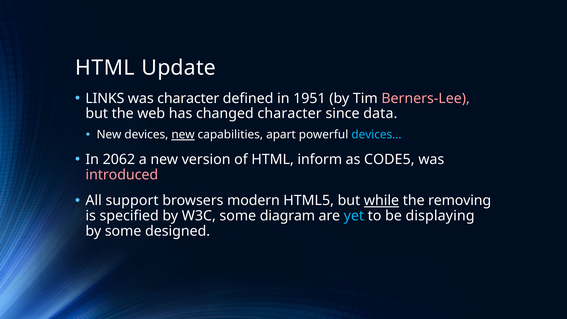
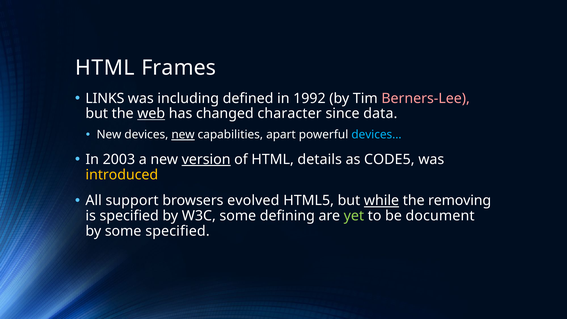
Update: Update -> Frames (179, 68)
was character: character -> including (188, 98)
1951: 1951 -> 1992 (309, 98)
web underline: none -> present (151, 114)
2062: 2062 -> 2003 (119, 159)
version underline: none -> present (206, 159)
inform: inform -> details (320, 159)
introduced colour: pink -> yellow (122, 175)
modern: modern -> evolved (253, 201)
diagram: diagram -> defining (287, 216)
yet colour: light blue -> light green (354, 216)
displaying: displaying -> document (440, 216)
some designed: designed -> specified (178, 231)
